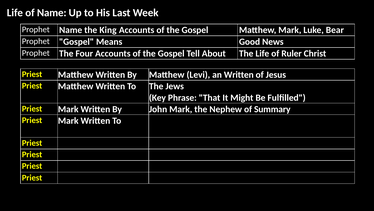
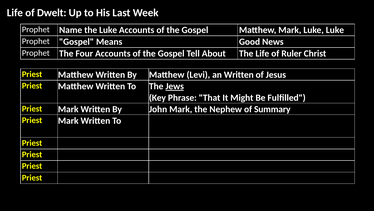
of Name: Name -> Dwelt (52, 13)
the King: King -> Luke (108, 30)
Luke Bear: Bear -> Luke (335, 30)
Jews underline: none -> present (175, 86)
